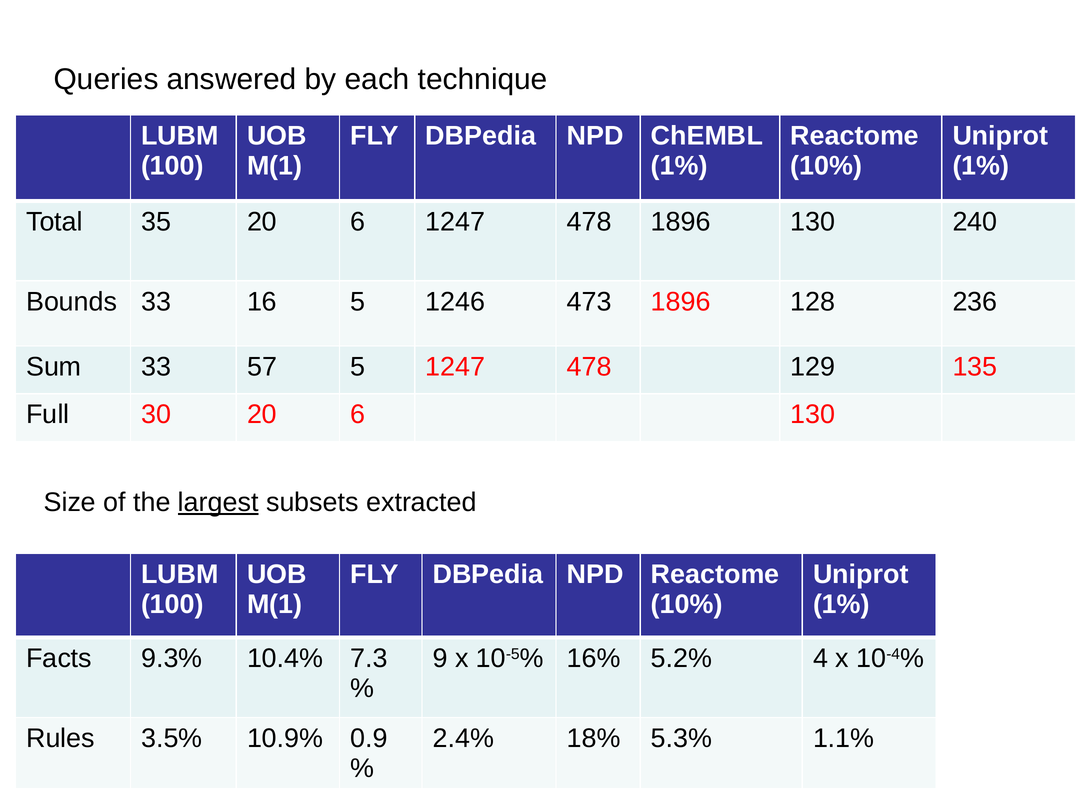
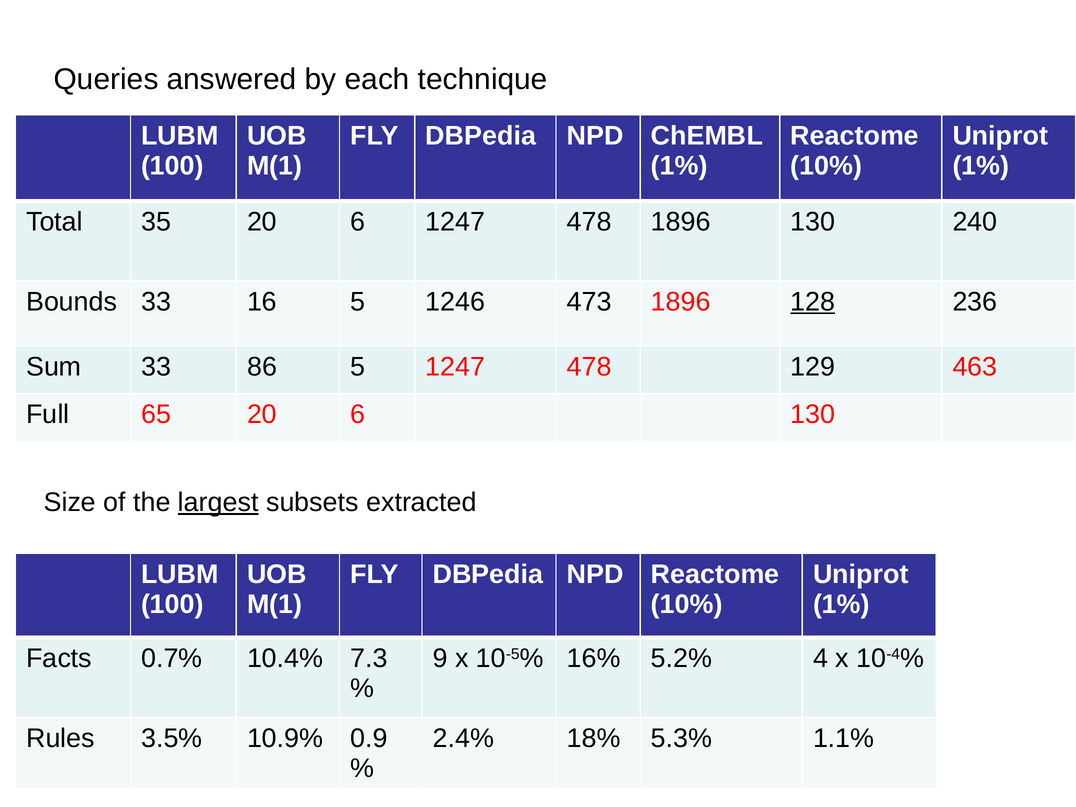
128 underline: none -> present (813, 302)
57: 57 -> 86 (262, 367)
135: 135 -> 463 (975, 367)
30: 30 -> 65 (156, 415)
9.3%: 9.3% -> 0.7% (172, 658)
